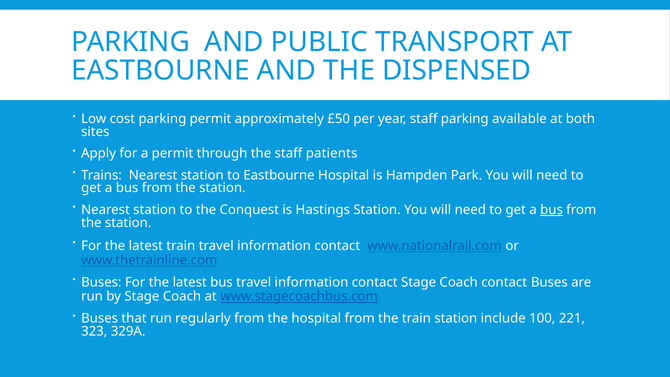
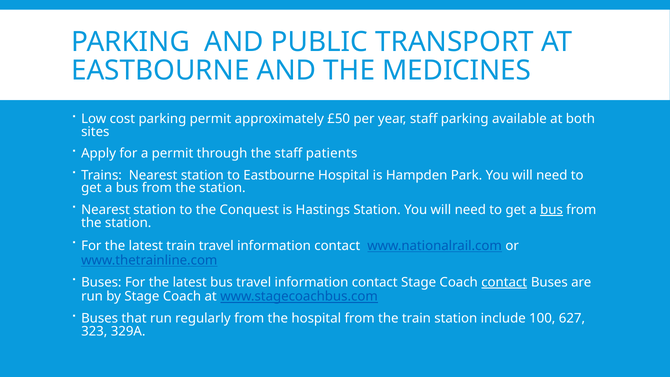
DISPENSED: DISPENSED -> MEDICINES (457, 71)
contact underline: none -> present (504, 282)
221: 221 -> 627 (572, 318)
